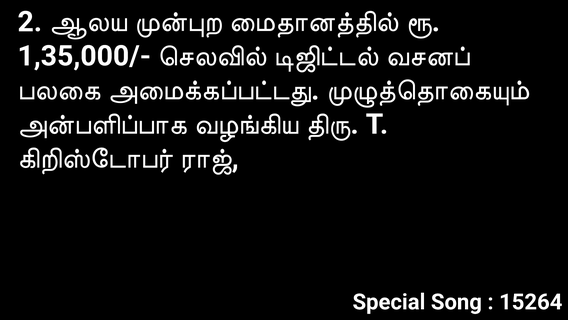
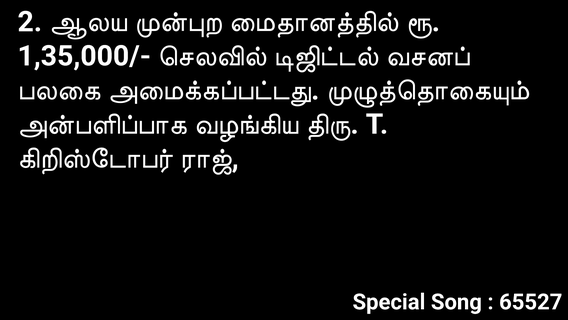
15264: 15264 -> 65527 (531, 302)
